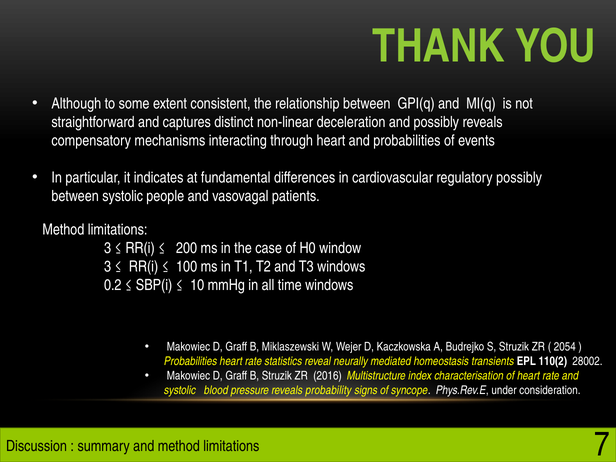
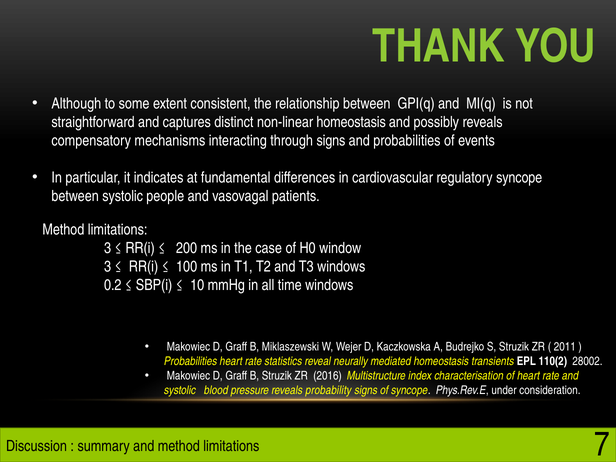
non-linear deceleration: deceleration -> homeostasis (351, 122)
through heart: heart -> signs (331, 141)
regulatory possibly: possibly -> syncope (519, 178)
2054: 2054 -> 2011 (565, 347)
